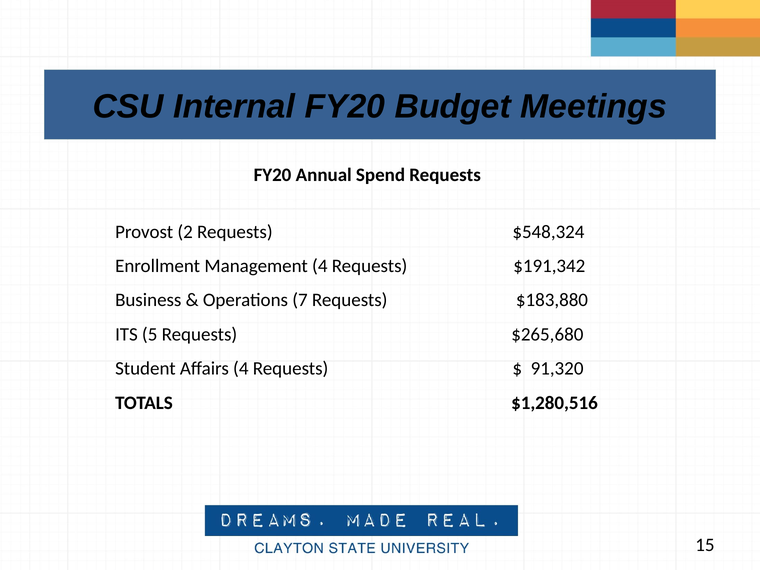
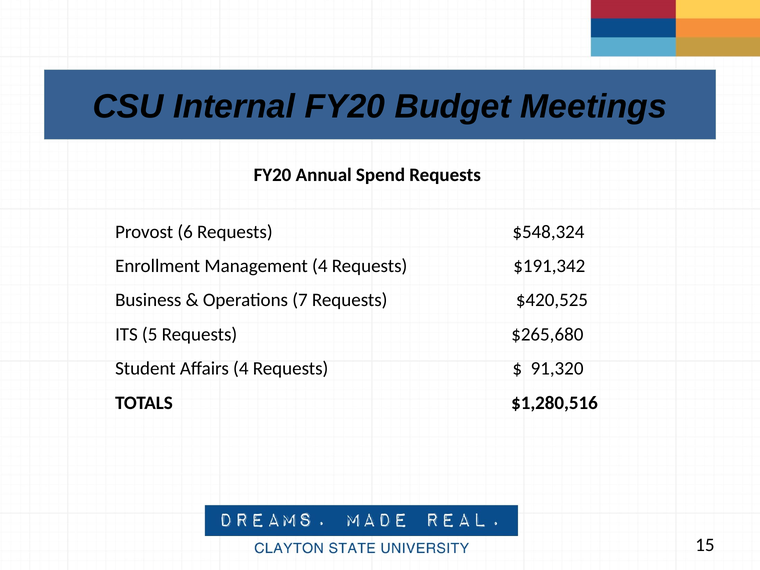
2: 2 -> 6 (185, 232)
$183,880: $183,880 -> $420,525 (552, 300)
